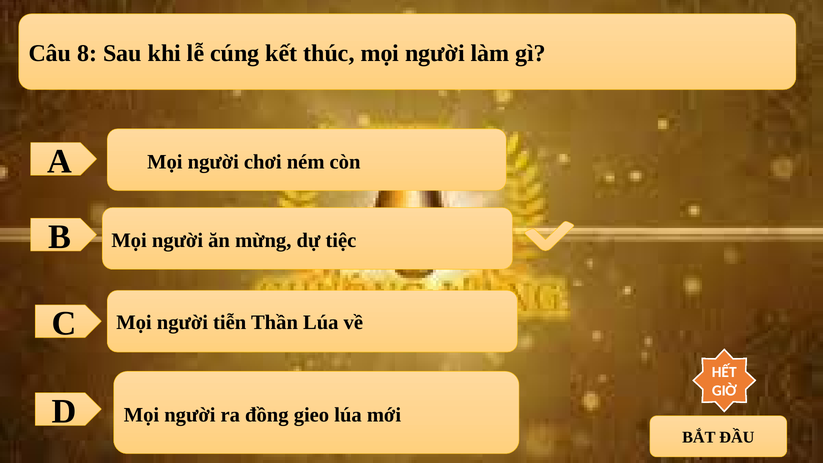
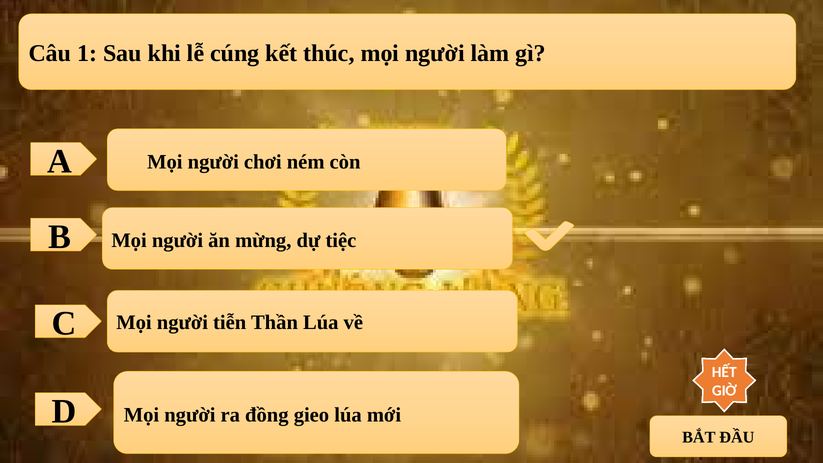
8: 8 -> 1 (87, 53)
